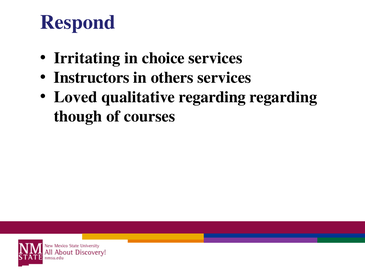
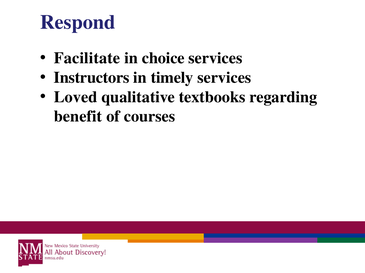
Irritating: Irritating -> Facilitate (87, 58)
others: others -> timely (172, 78)
qualitative regarding: regarding -> textbooks (212, 97)
though: though -> benefit (78, 117)
